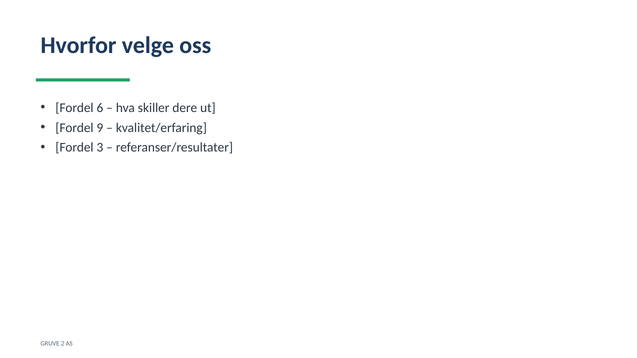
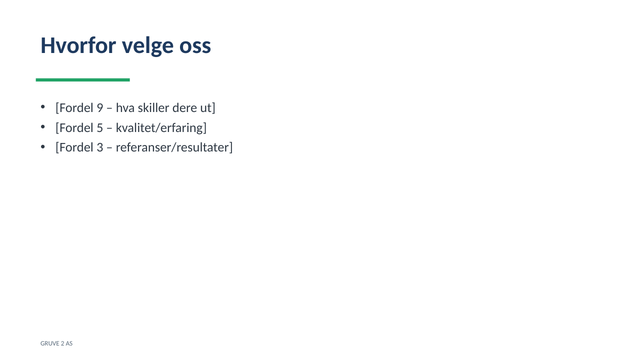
6: 6 -> 9 (100, 108)
9: 9 -> 5 (100, 128)
